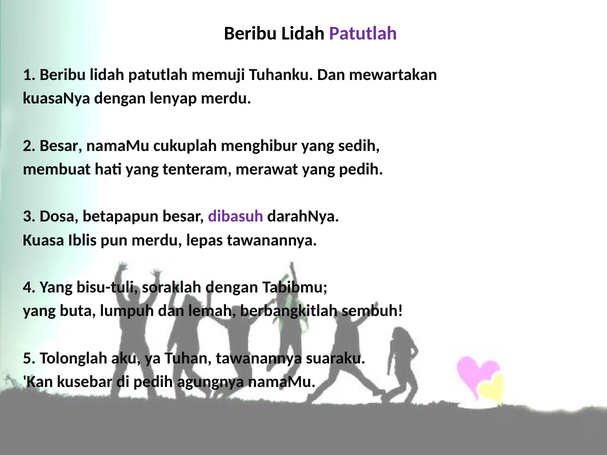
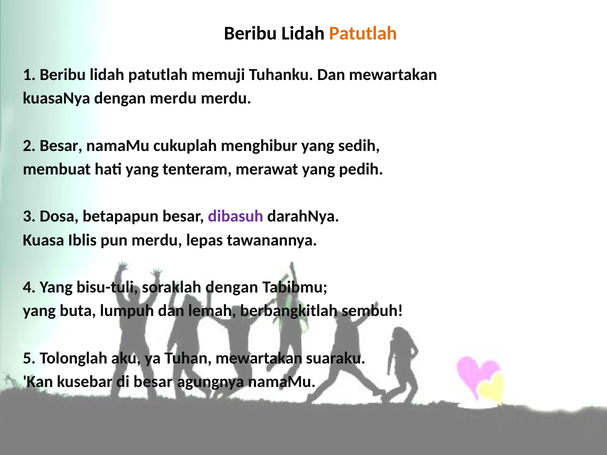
Patutlah colour: purple -> orange (363, 33)
dengan lenyap: lenyap -> merdu (173, 98)
Tuhan tawanannya: tawanannya -> mewartakan (259, 358)
di pedih: pedih -> besar (153, 382)
